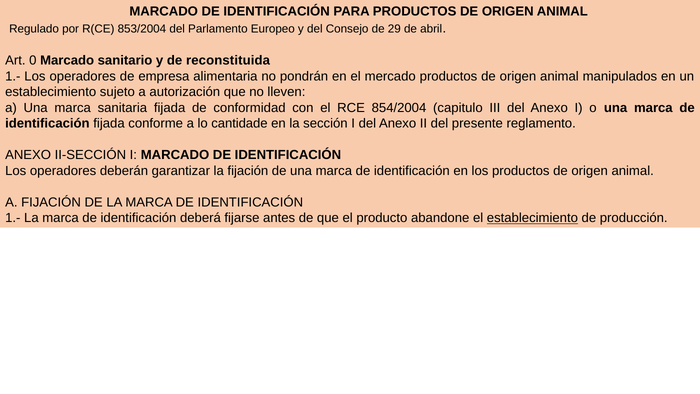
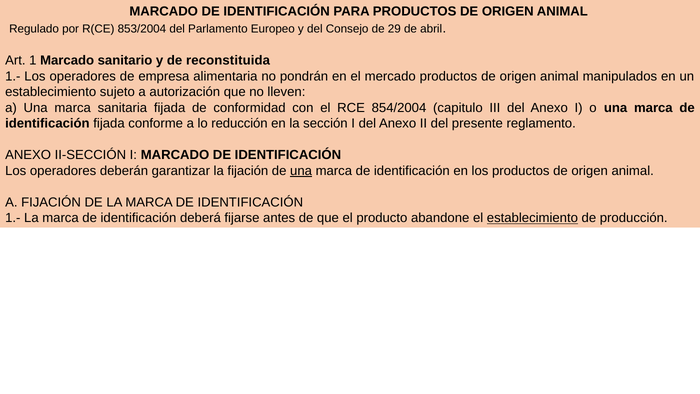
0: 0 -> 1 (33, 60)
cantidade: cantidade -> reducción (239, 123)
una underline: none -> present (301, 171)
